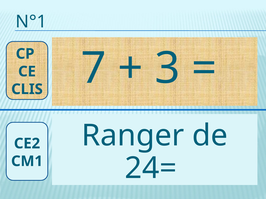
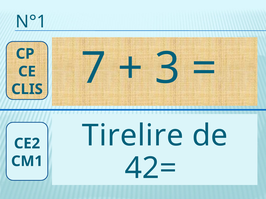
Ranger: Ranger -> Tirelire (133, 136)
24=: 24= -> 42= (151, 169)
